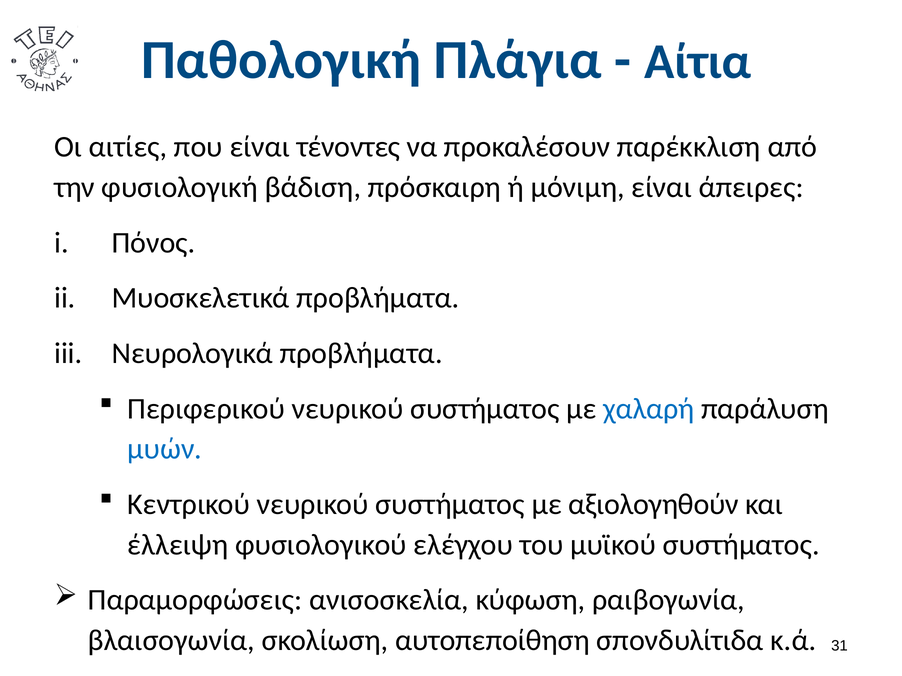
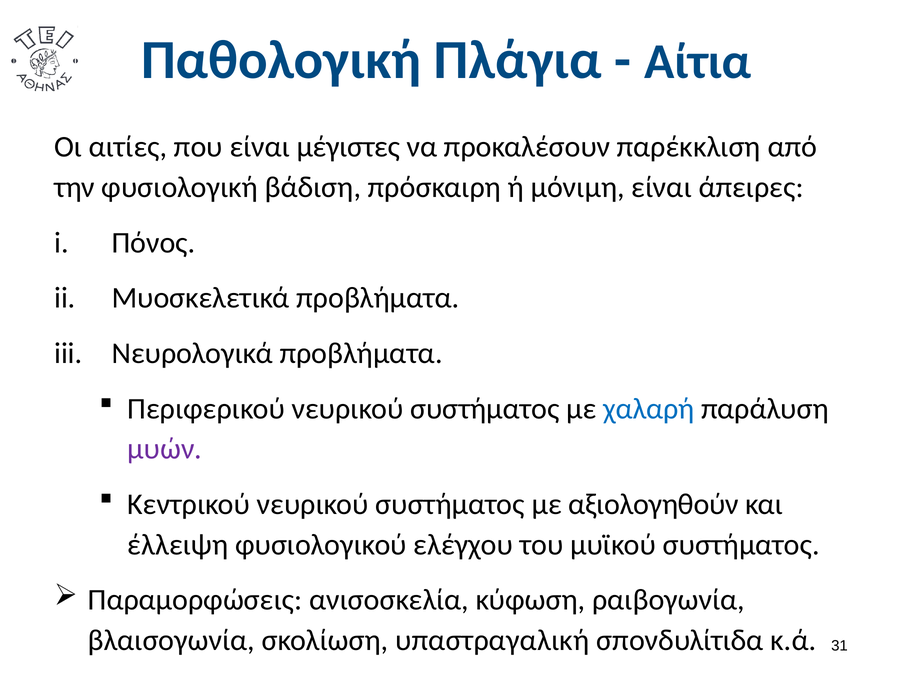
τένοντες: τένοντες -> μέγιστες (348, 147)
μυών colour: blue -> purple (165, 449)
αυτοπεποίθηση: αυτοπεποίθηση -> υπαστραγαλική (492, 641)
